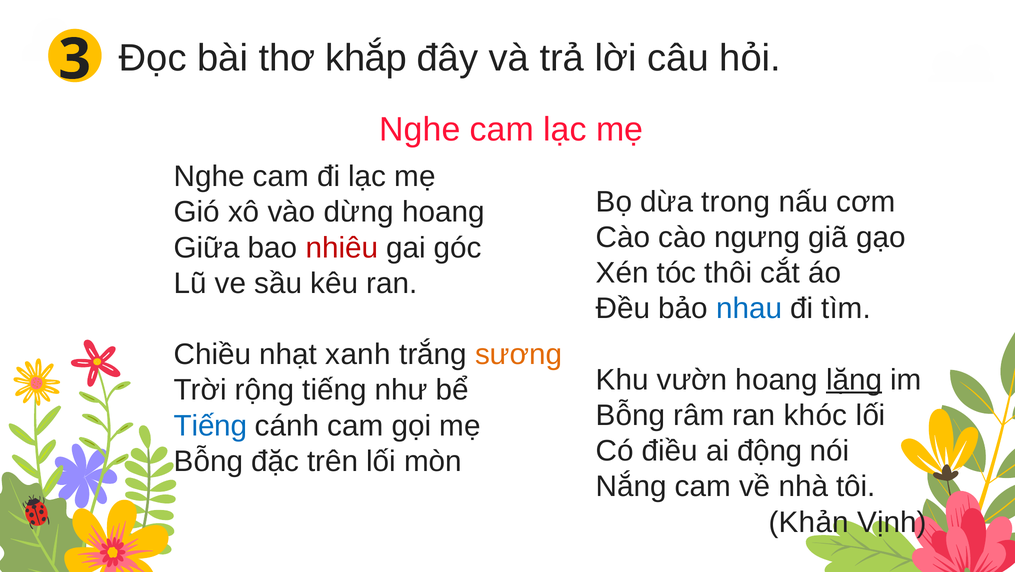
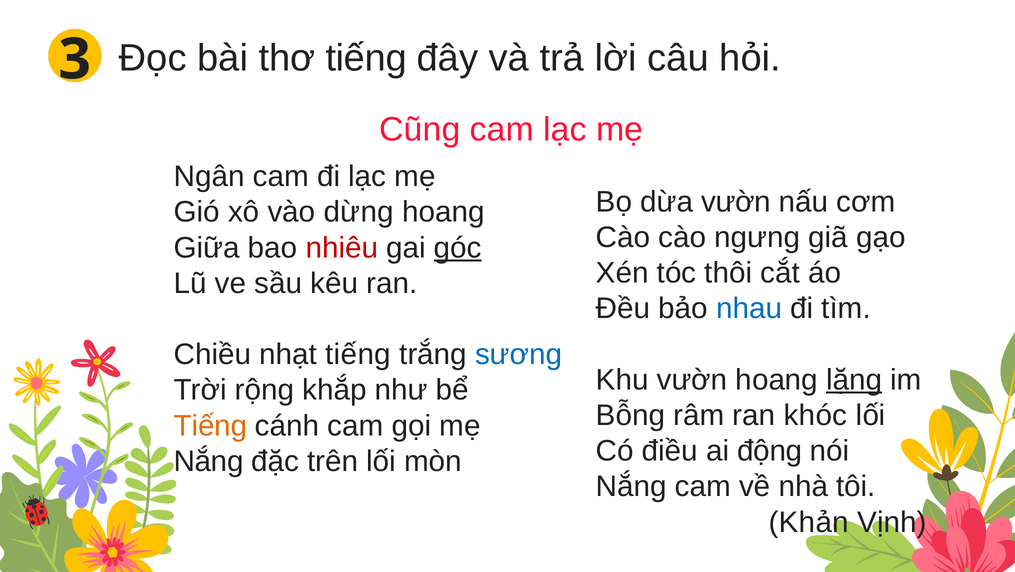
thơ khắp: khắp -> tiếng (366, 58)
Nghe: Nghe -> Cũng (420, 130)
Nghe: Nghe -> Ngân (209, 177)
dừa trong: trong -> vườn (736, 202)
góc underline: none -> present (458, 248)
nhạt xanh: xanh -> tiếng (358, 355)
sương colour: orange -> blue (519, 355)
rộng tiếng: tiếng -> khắp (334, 390)
Tiếng colour: blue -> orange (211, 426)
Bỗng: Bỗng -> Nắng (209, 462)
